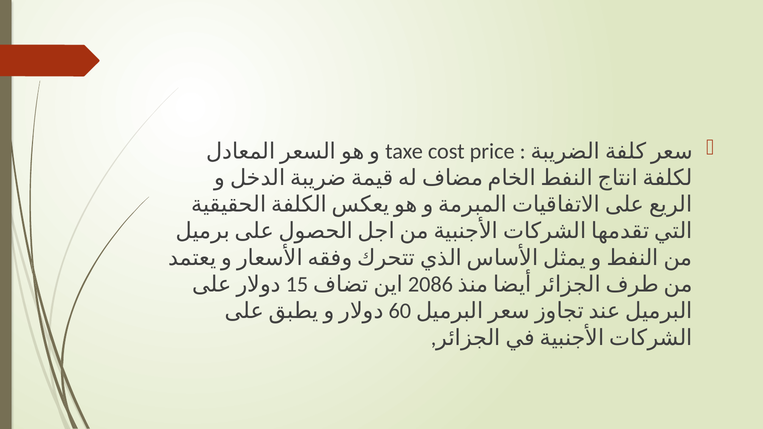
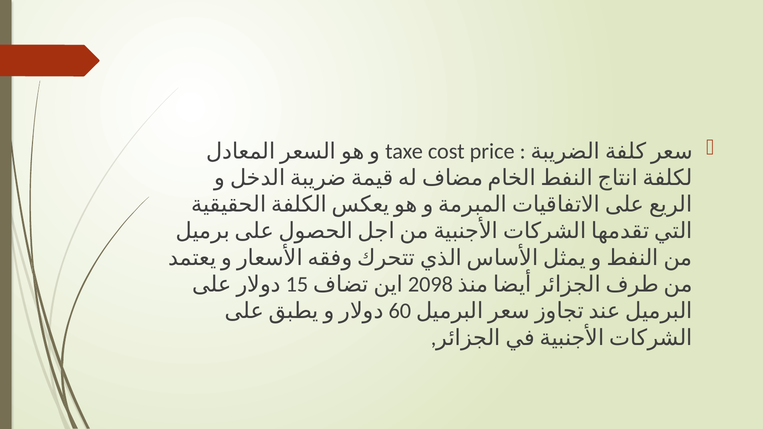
2086: 2086 -> 2098 (430, 285)
